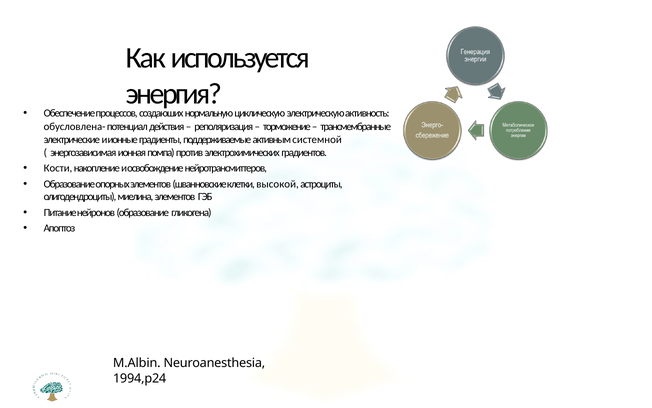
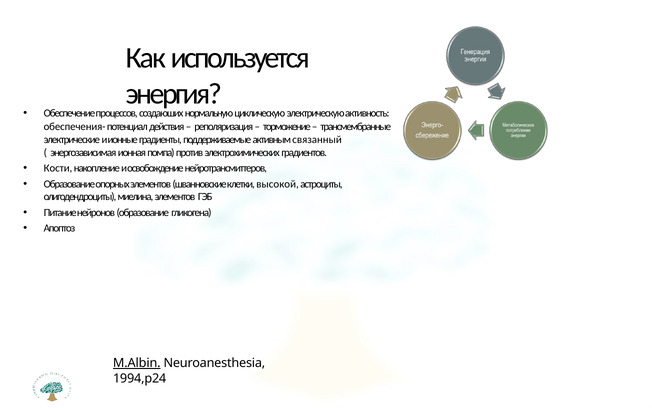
обусловлена-: обусловлена- -> обеспечения- (75, 126)
системной: системной -> связанный (317, 140)
M.Albin underline: none -> present (137, 363)
